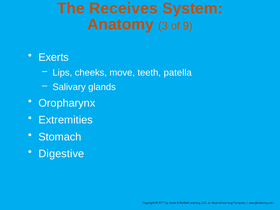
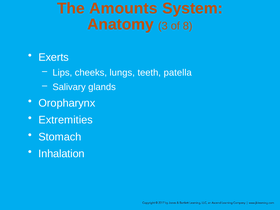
Receives: Receives -> Amounts (123, 8)
9: 9 -> 8 (188, 26)
move: move -> lungs (122, 73)
Digestive: Digestive -> Inhalation (62, 154)
